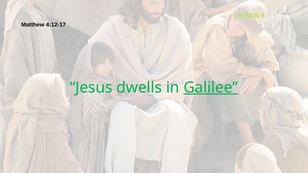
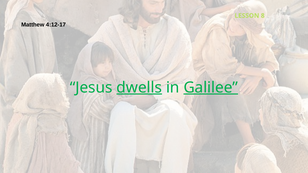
dwells underline: none -> present (139, 88)
